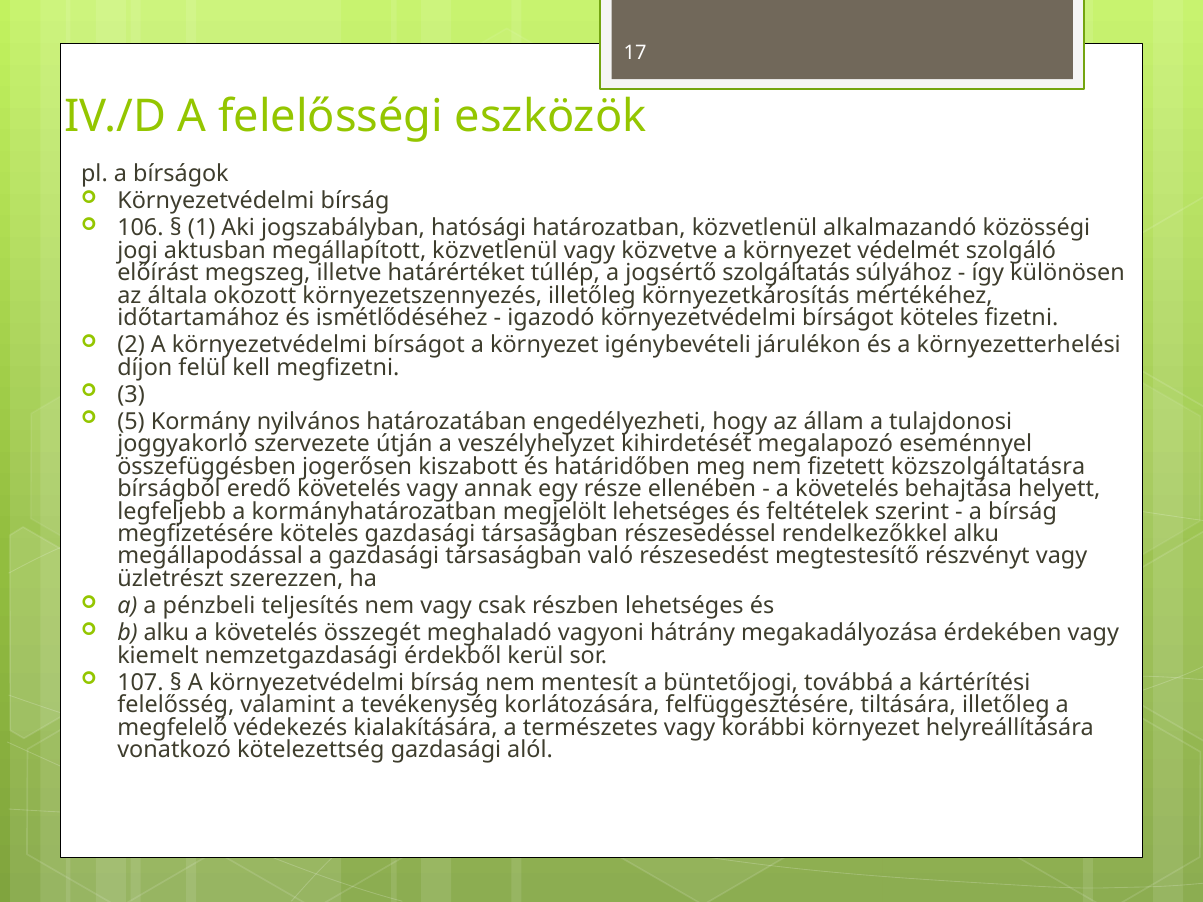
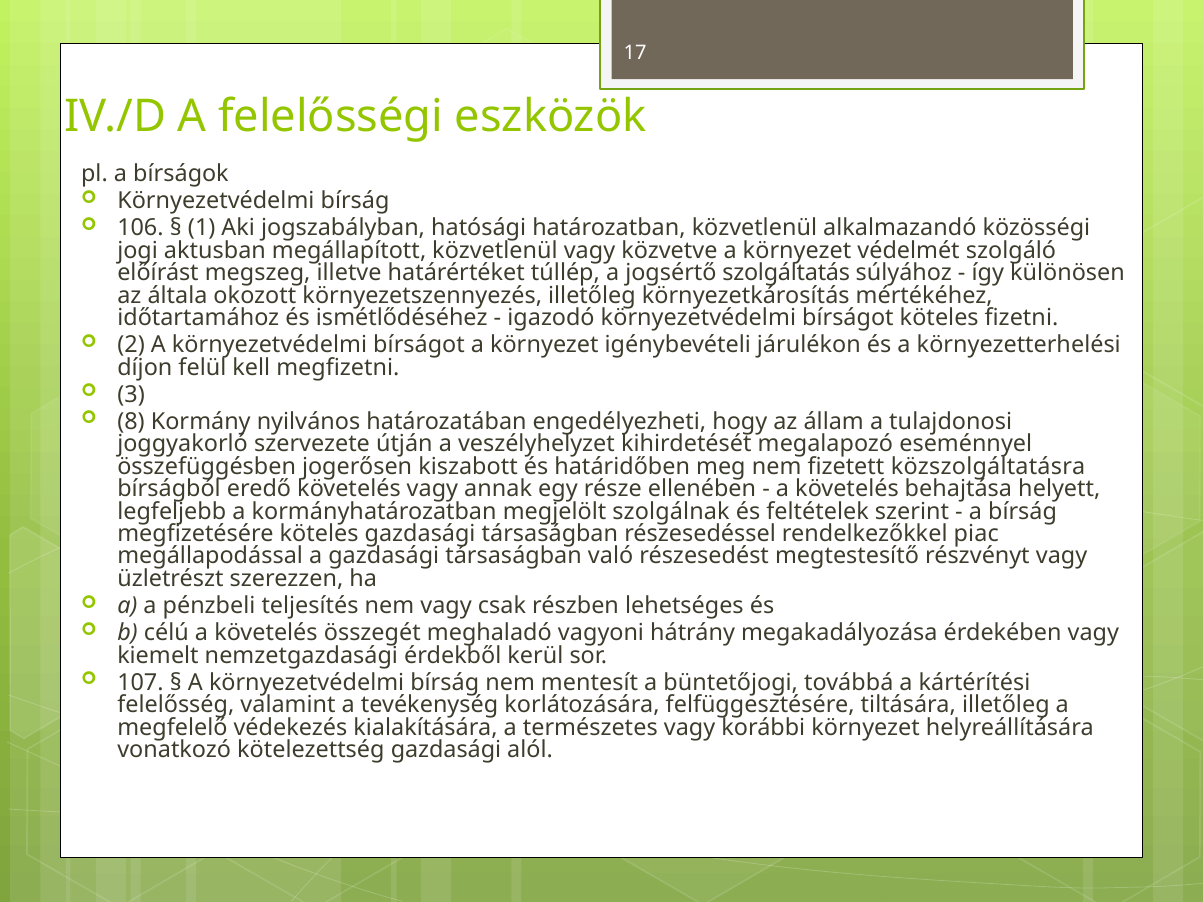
5: 5 -> 8 (131, 422)
megjelölt lehetséges: lehetséges -> szolgálnak (671, 512)
rendelkezőkkel alku: alku -> piac (976, 534)
b alku: alku -> célú (166, 633)
